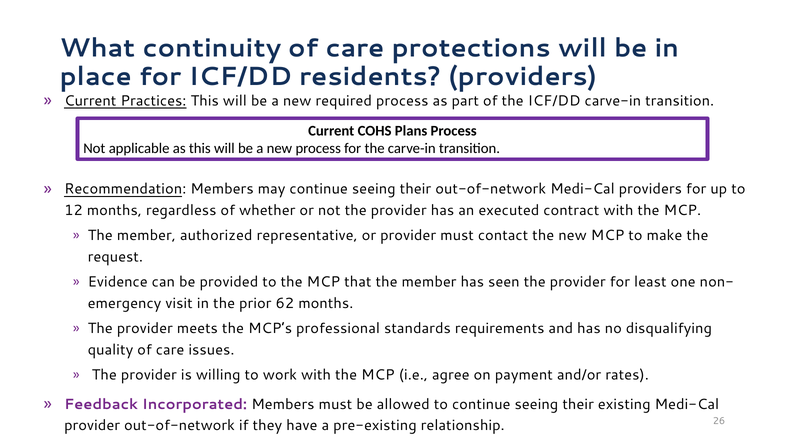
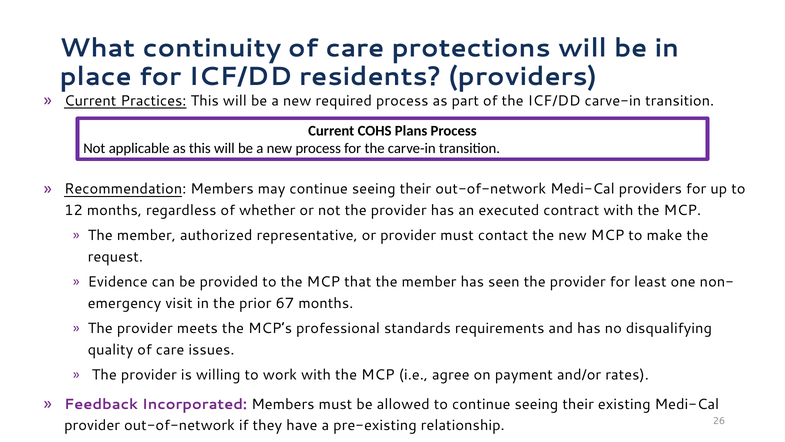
62: 62 -> 67 (285, 303)
